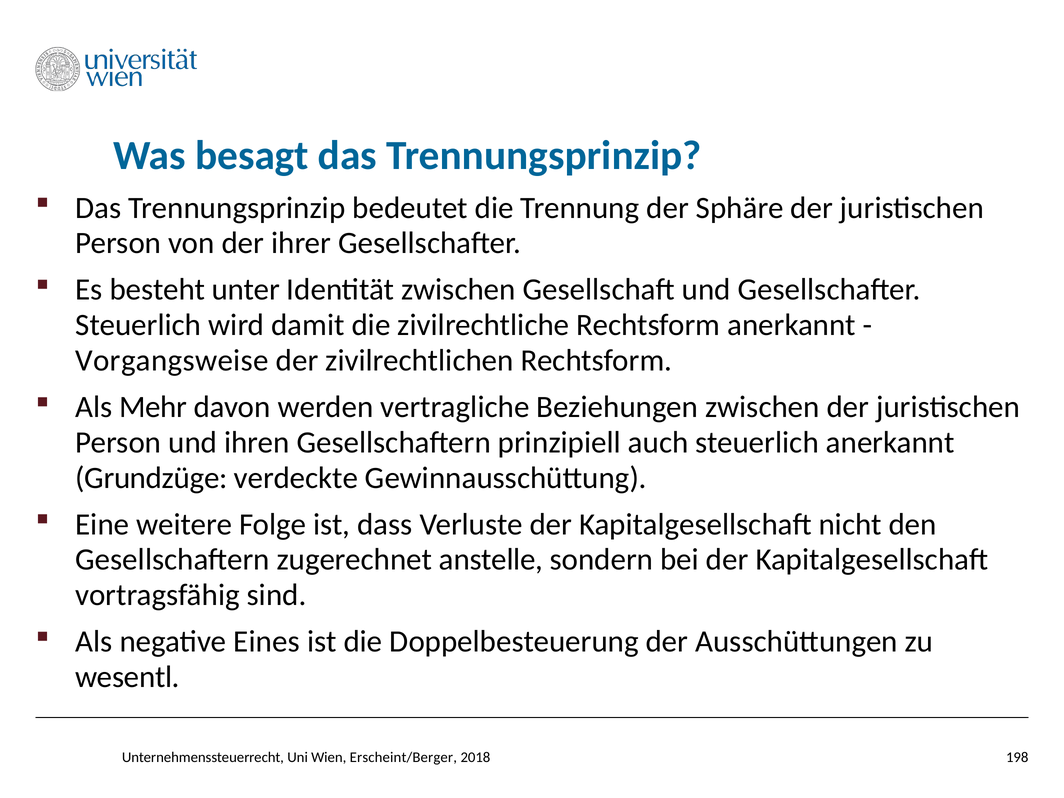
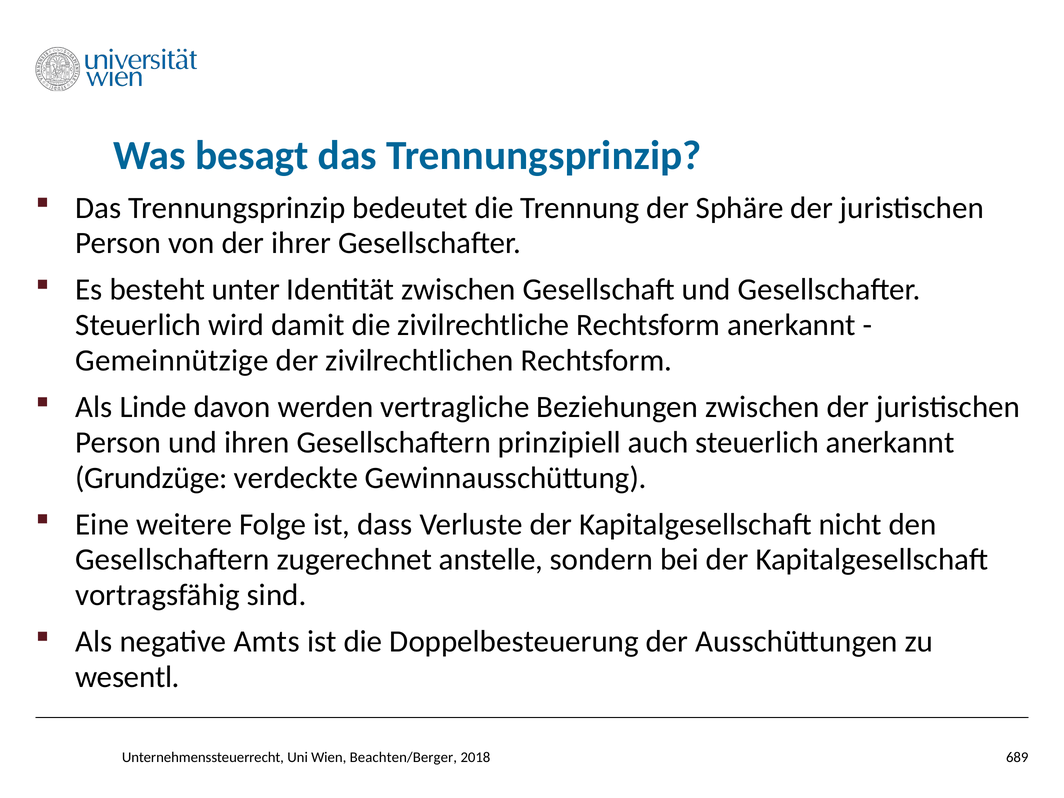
Vorgangsweise: Vorgangsweise -> Gemeinnützige (172, 361)
Mehr: Mehr -> Linde (153, 407)
Eines: Eines -> Amts (267, 642)
Erscheint/Berger: Erscheint/Berger -> Beachten/Berger (403, 757)
198: 198 -> 689 (1017, 757)
